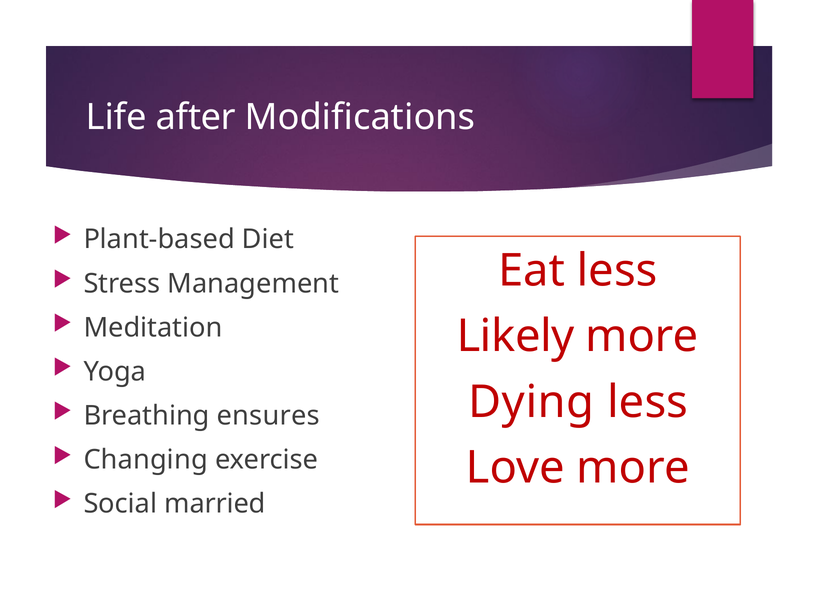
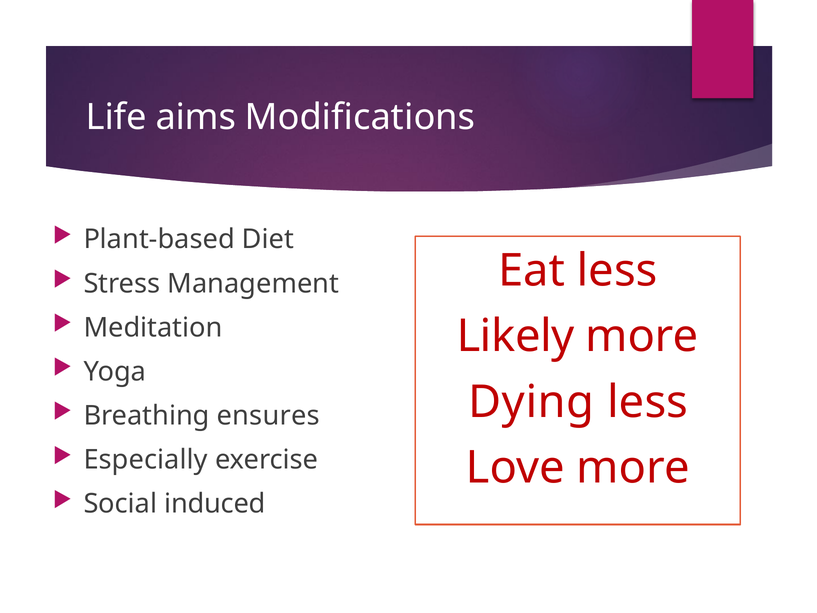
after: after -> aims (196, 117)
Changing: Changing -> Especially (146, 460)
married: married -> induced (215, 504)
